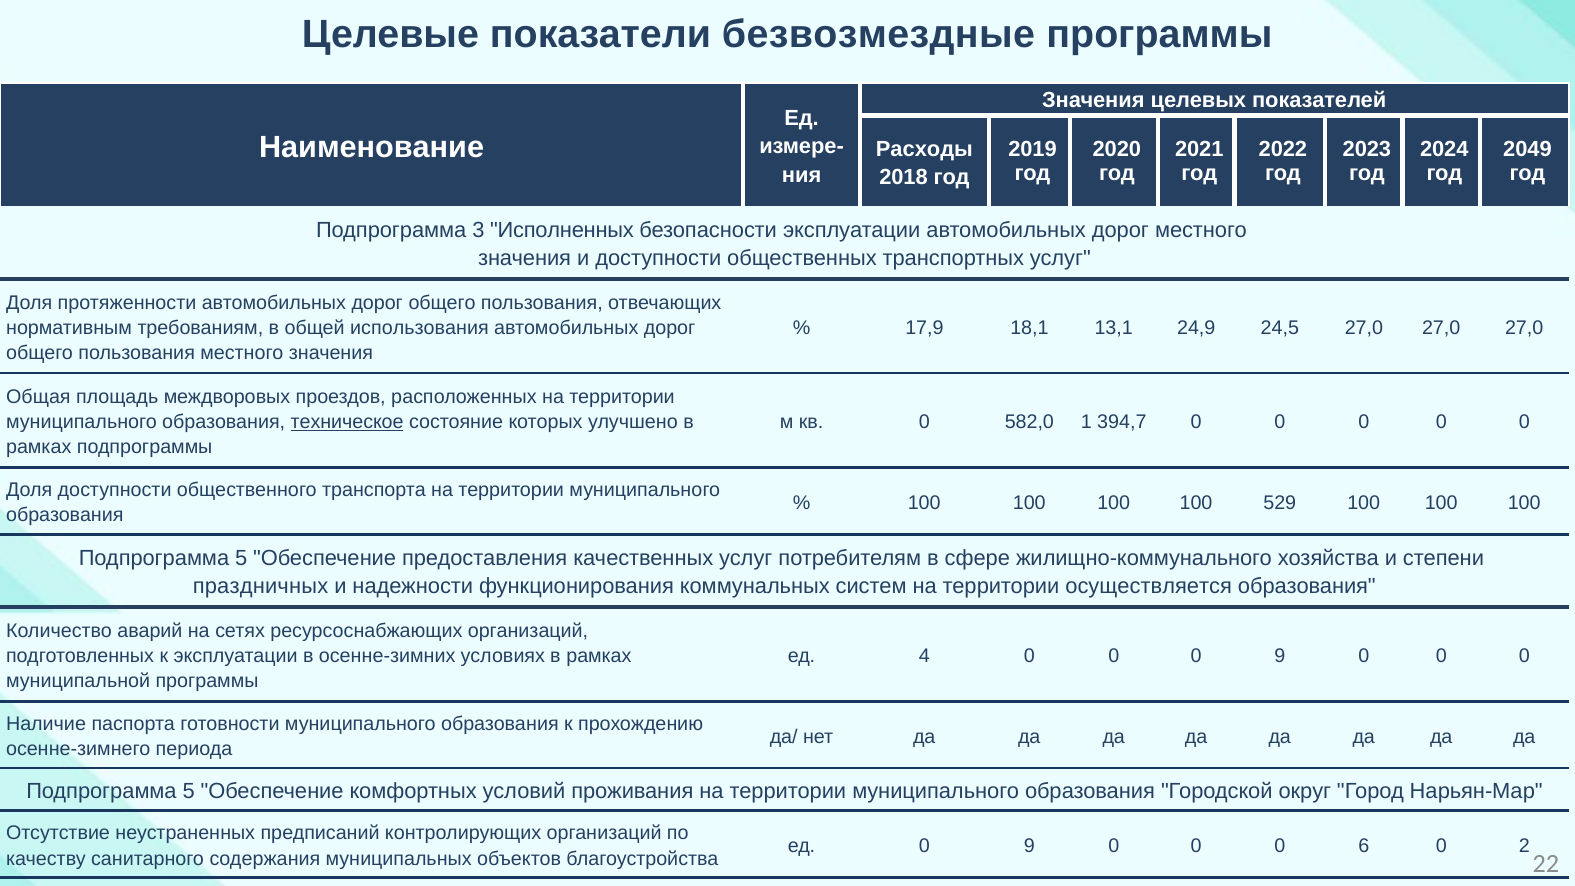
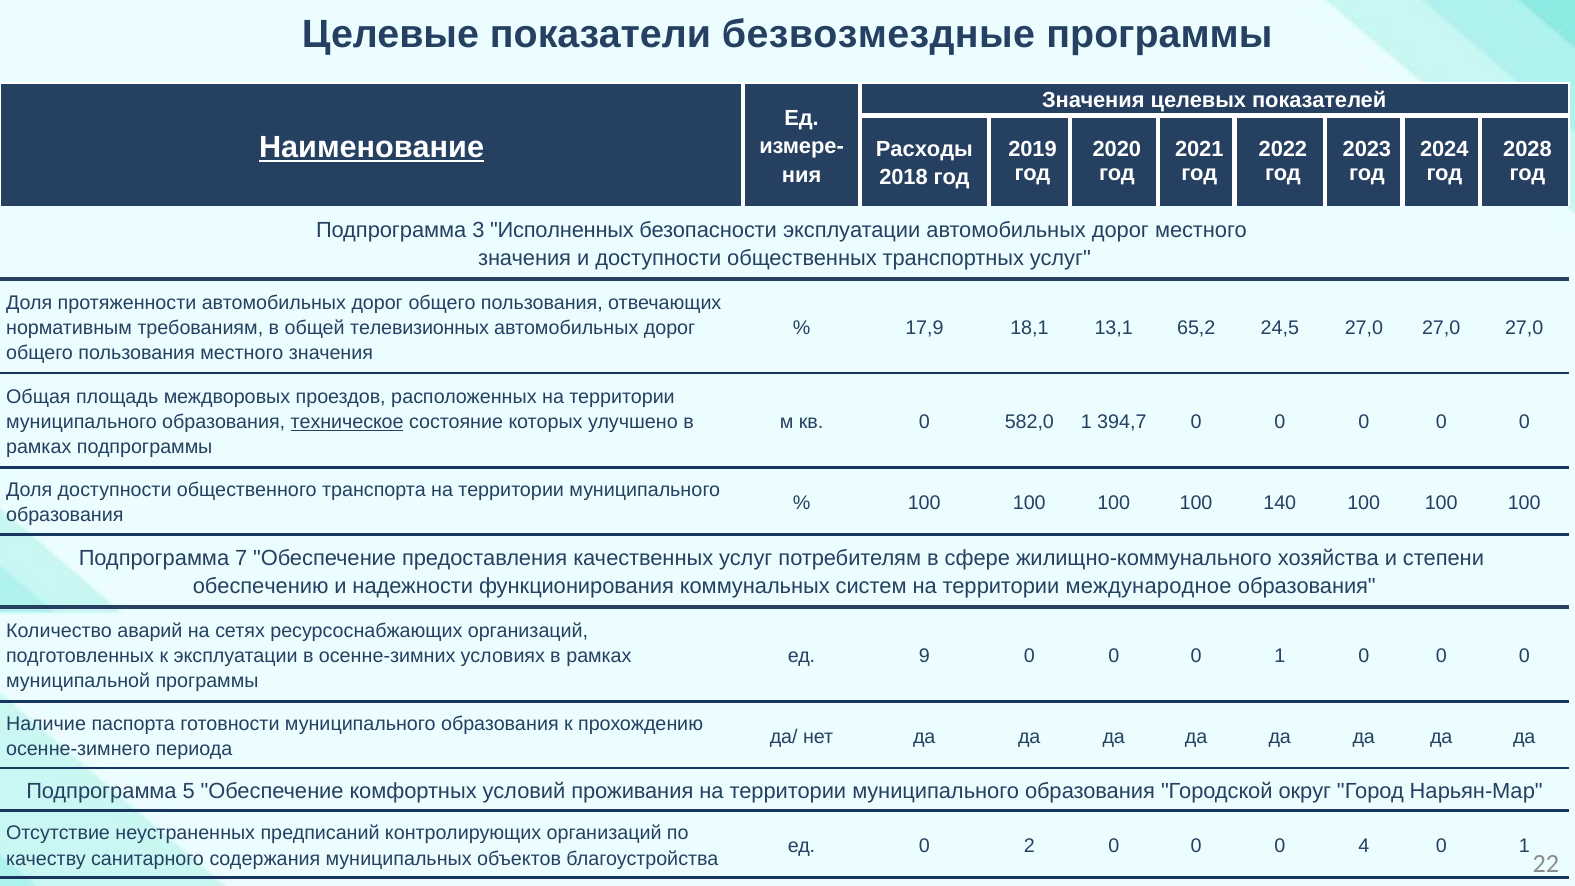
Наименование underline: none -> present (372, 148)
2049: 2049 -> 2028 (1527, 149)
использования: использования -> телевизионных (420, 328)
24,9: 24,9 -> 65,2 (1196, 328)
529: 529 -> 140 (1280, 503)
5: 5 -> 7 (241, 559)
праздничных: праздничных -> обеспечению (261, 587)
осуществляется: осуществляется -> международное (1149, 587)
4: 4 -> 9 (924, 656)
0 0 9: 9 -> 1 (1280, 656)
ед 0 9: 9 -> 2 (1029, 846)
6: 6 -> 4 (1364, 846)
2: 2 -> 1 (1524, 846)
